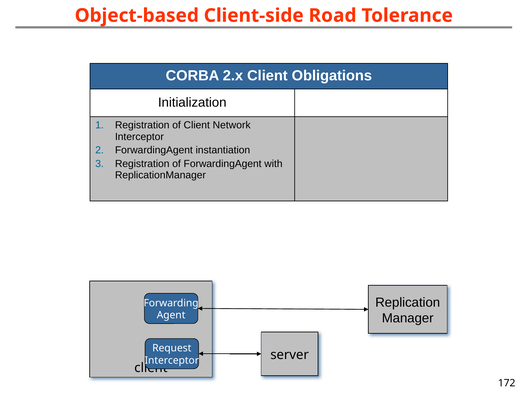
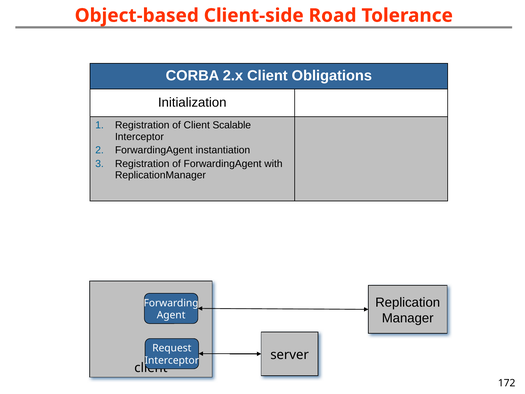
Network: Network -> Scalable (232, 125)
